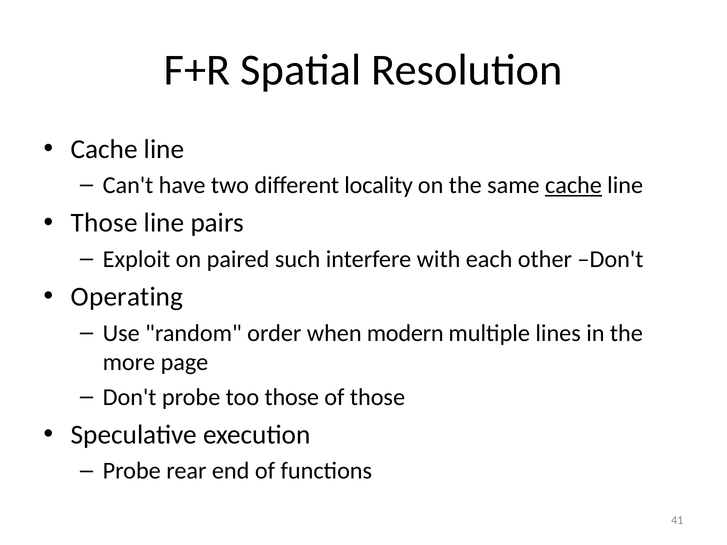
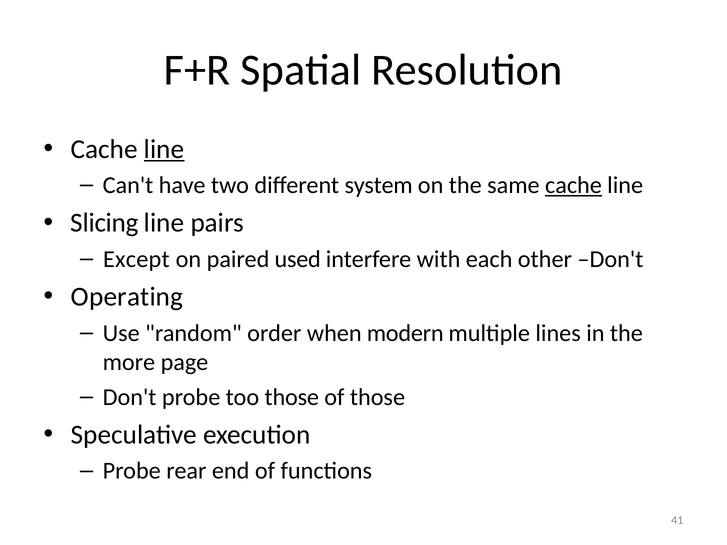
line underline: none -> present (164, 149)
locality: locality -> system (379, 186)
Those: Those -> Slicing (105, 223)
Exploit: Exploit -> Except (136, 259)
such: such -> used (298, 259)
